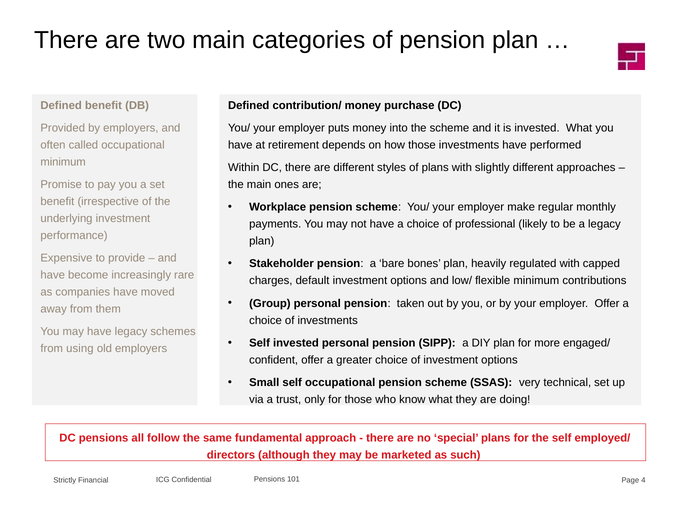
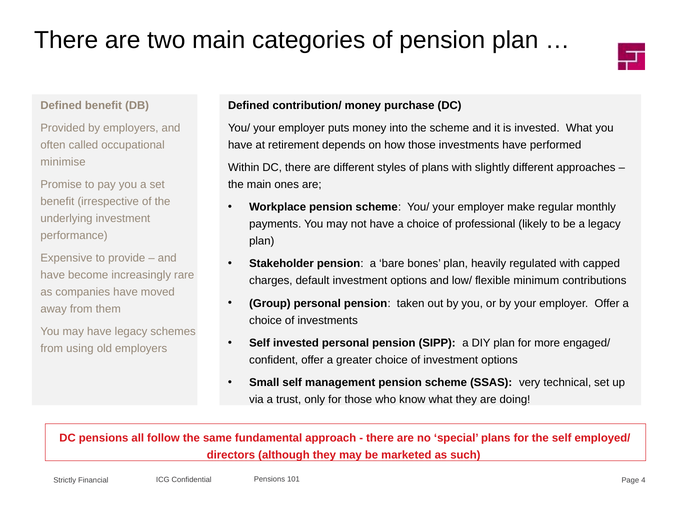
minimum: minimum -> minimise (63, 162)
self occupational: occupational -> management (340, 383)
